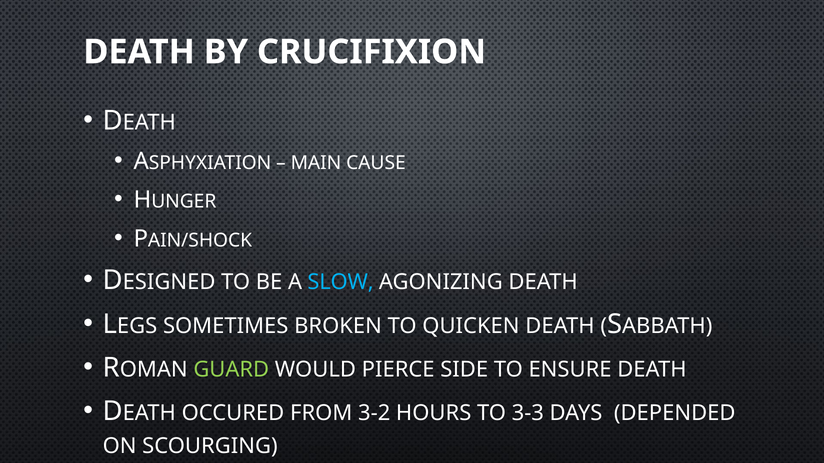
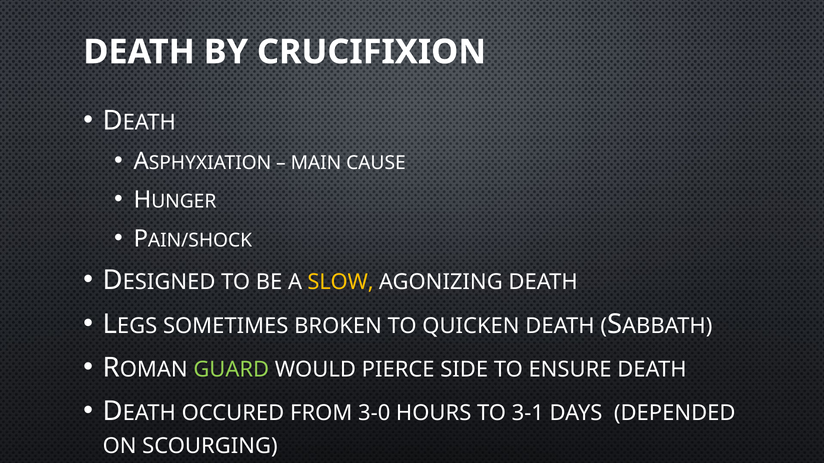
SLOW colour: light blue -> yellow (341, 282)
3-2: 3-2 -> 3-0 (374, 413)
3-3: 3-3 -> 3-1 (528, 413)
